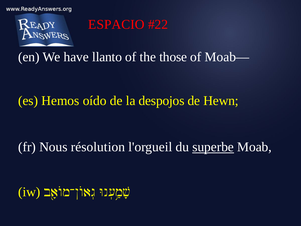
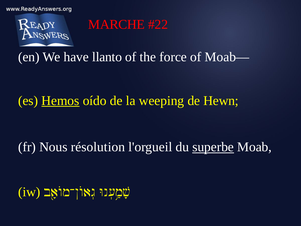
ESPACIO: ESPACIO -> MARCHE (117, 24)
those: those -> force (173, 57)
Hemos underline: none -> present (60, 100)
despojos: despojos -> weeping (161, 100)
